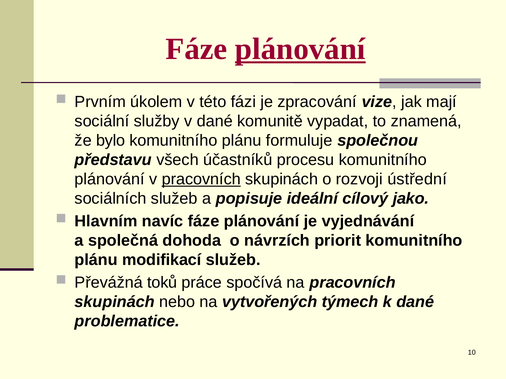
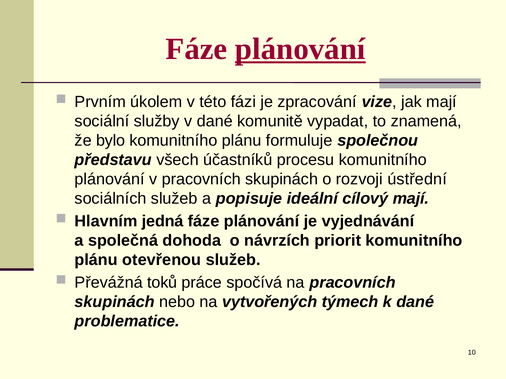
pracovních underline: present -> none (201, 179)
cílový jako: jako -> mají (411, 199)
navíc: navíc -> jedná (163, 221)
modifikací: modifikací -> otevřenou (162, 260)
